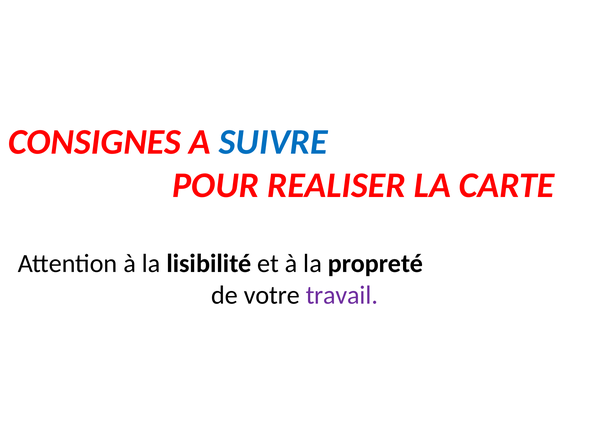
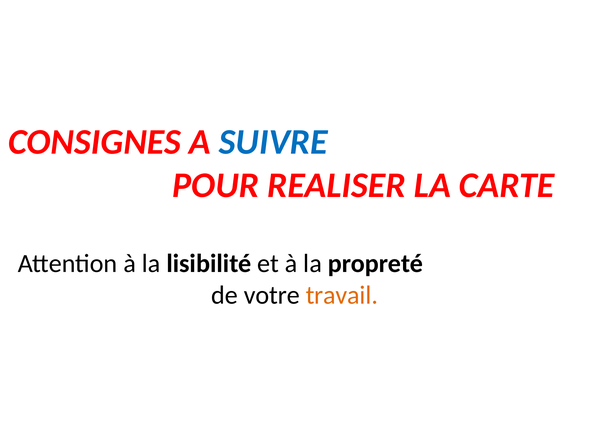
travail colour: purple -> orange (342, 295)
